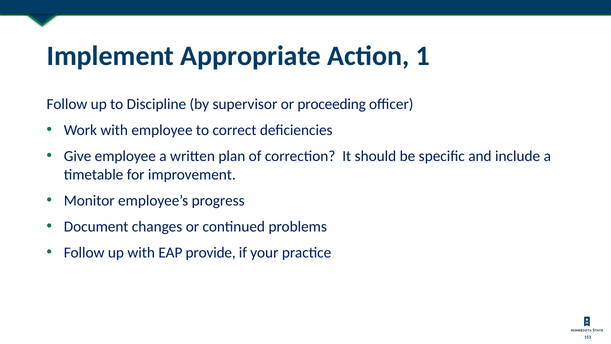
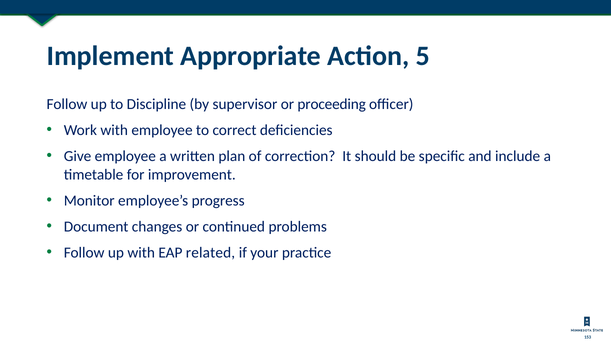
1: 1 -> 5 (423, 56)
provide: provide -> related (211, 252)
